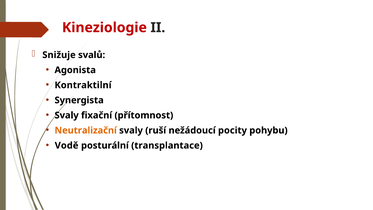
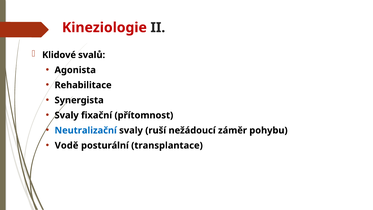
Snižuje: Snižuje -> Klidové (59, 55)
Kontraktilní: Kontraktilní -> Rehabilitace (83, 85)
Neutralizační colour: orange -> blue (86, 130)
pocity: pocity -> záměr (233, 130)
